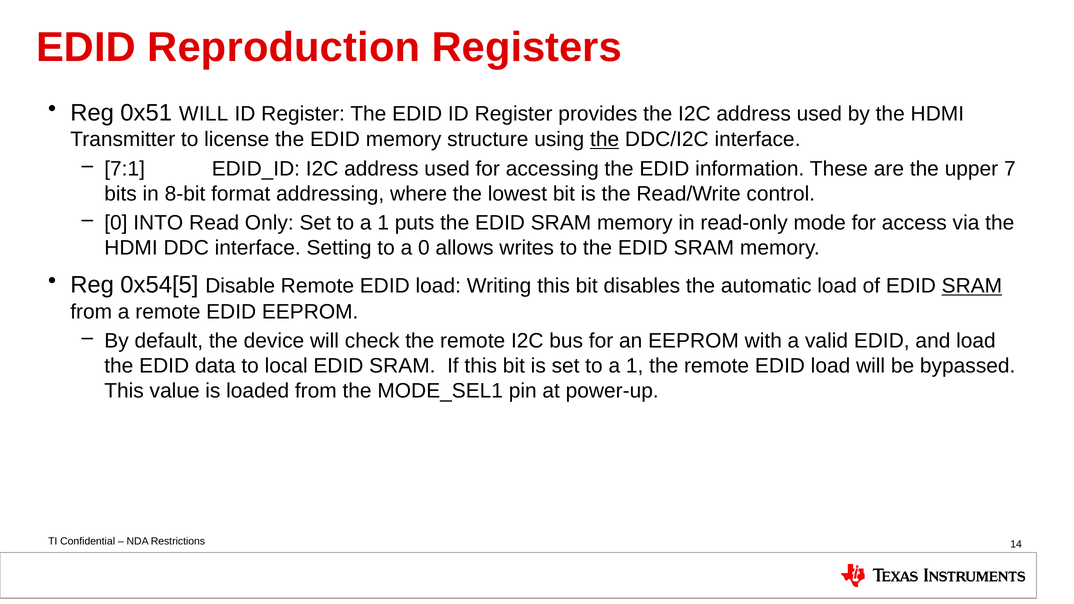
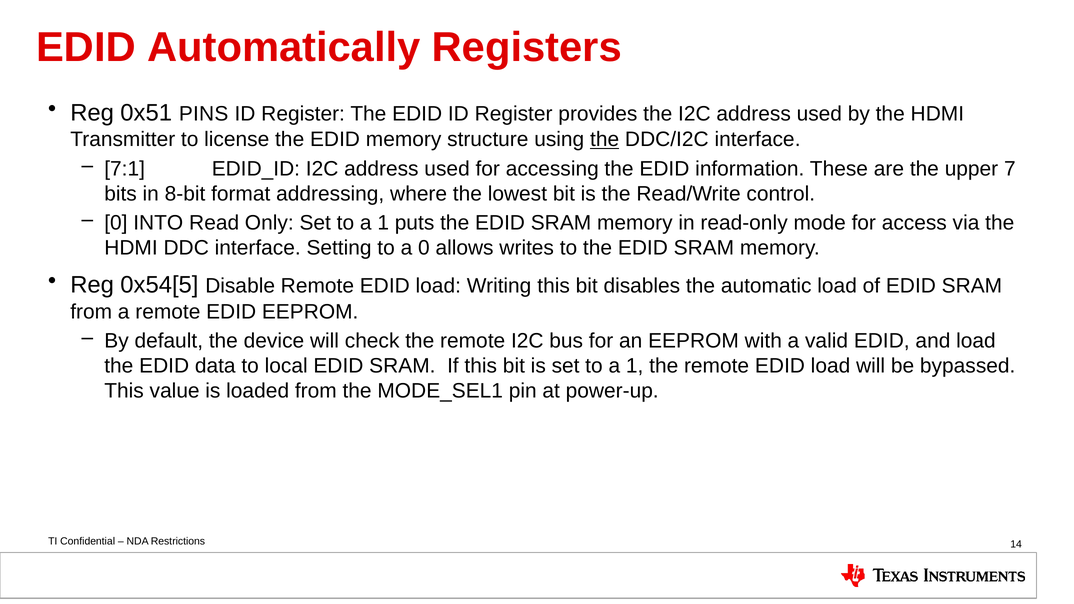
Reproduction: Reproduction -> Automatically (284, 47)
0x51 WILL: WILL -> PINS (204, 114)
SRAM underline: present -> none (972, 286)
